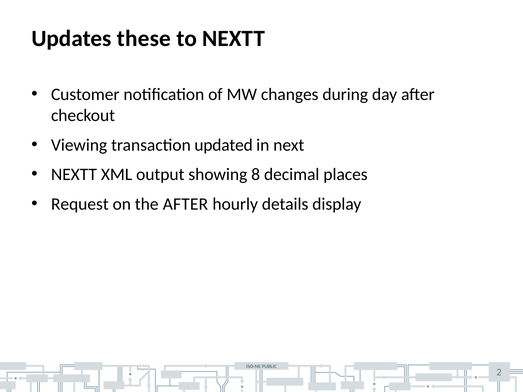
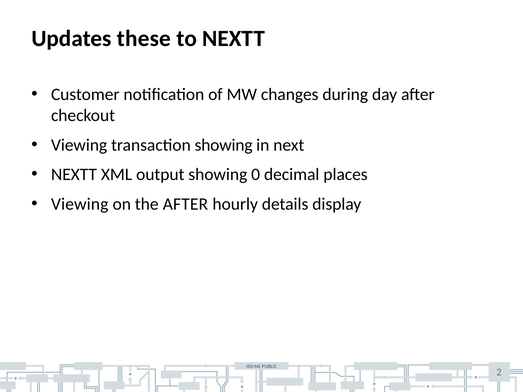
transaction updated: updated -> showing (224, 145)
8: 8 -> 0 (256, 175)
Request: Request -> Viewing (80, 204)
